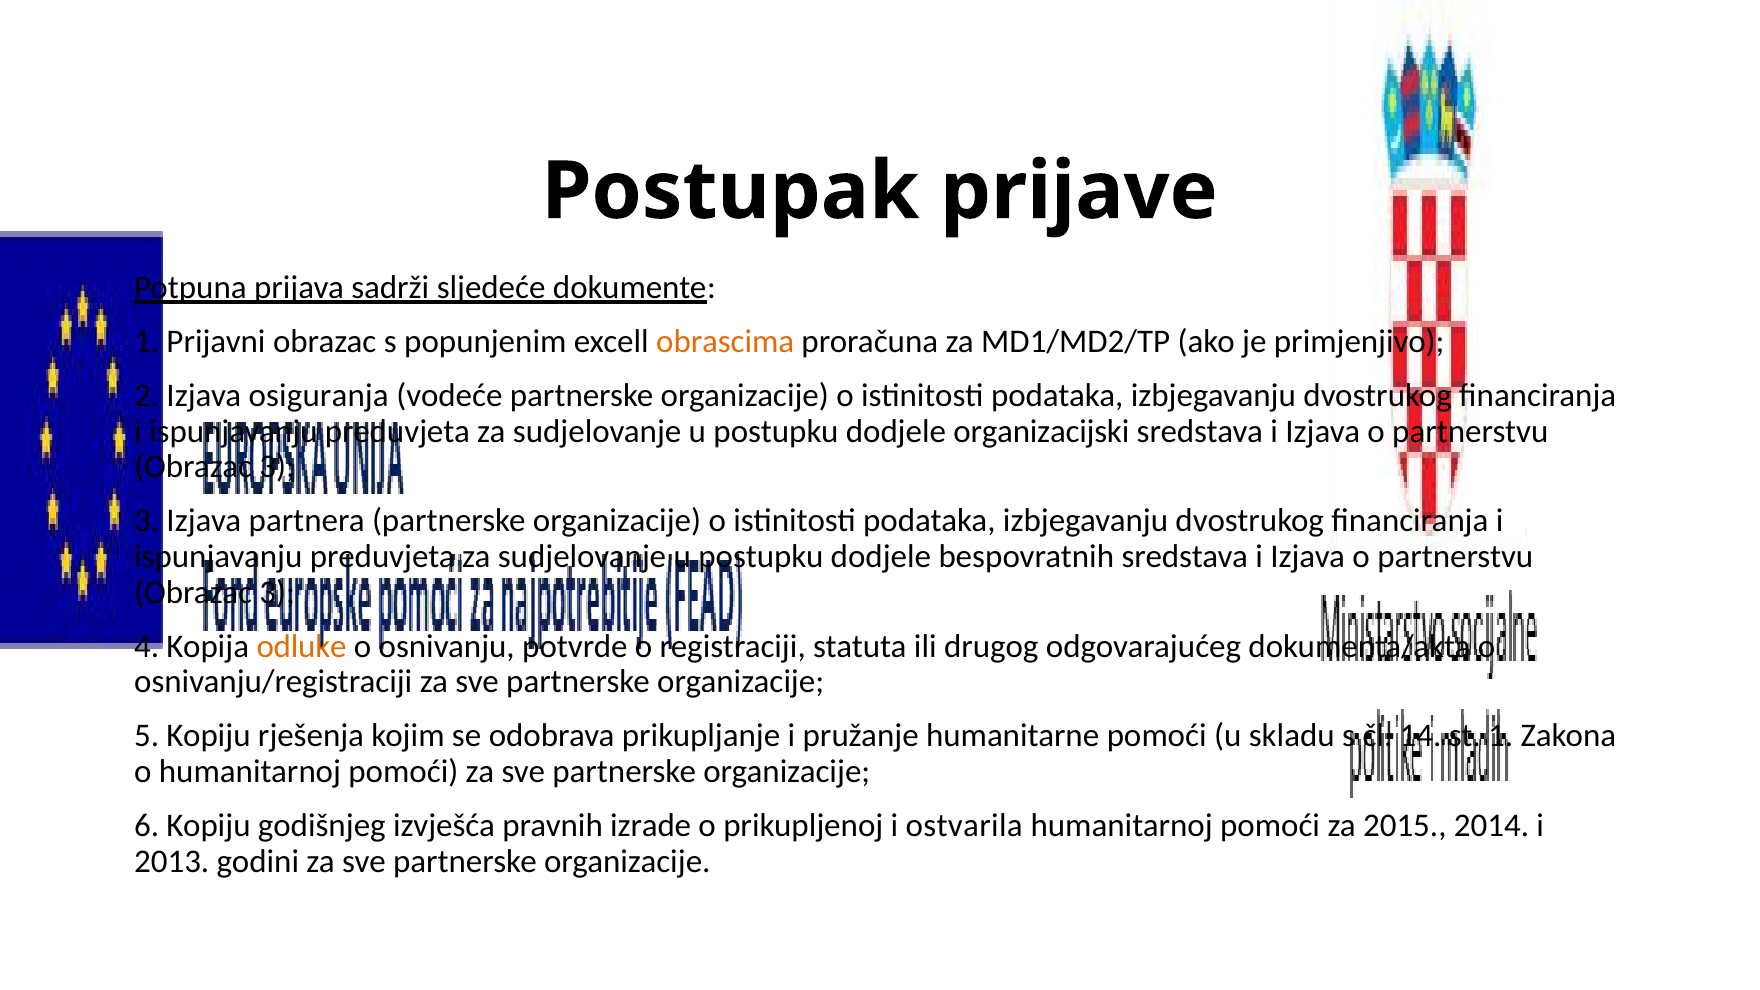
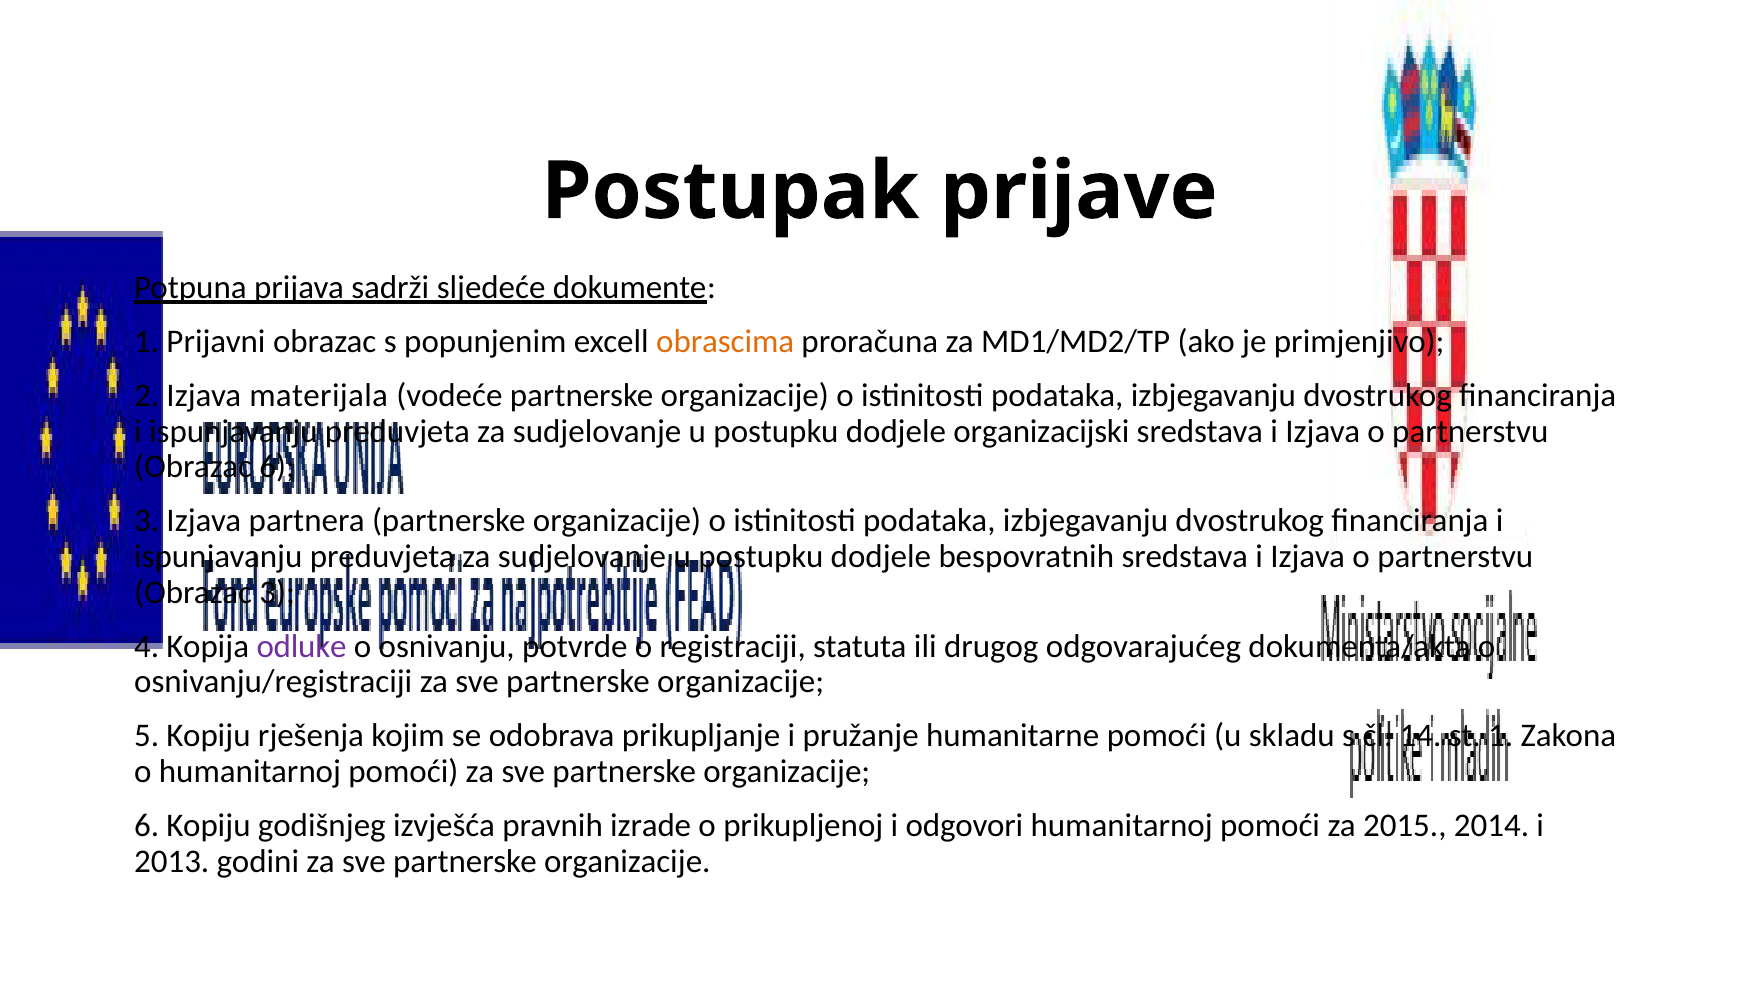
osiguranja: osiguranja -> materijala (319, 396)
3: 3 -> 6 (277, 467)
odluke colour: orange -> purple (302, 646)
ostvarila: ostvarila -> odgovori (964, 826)
